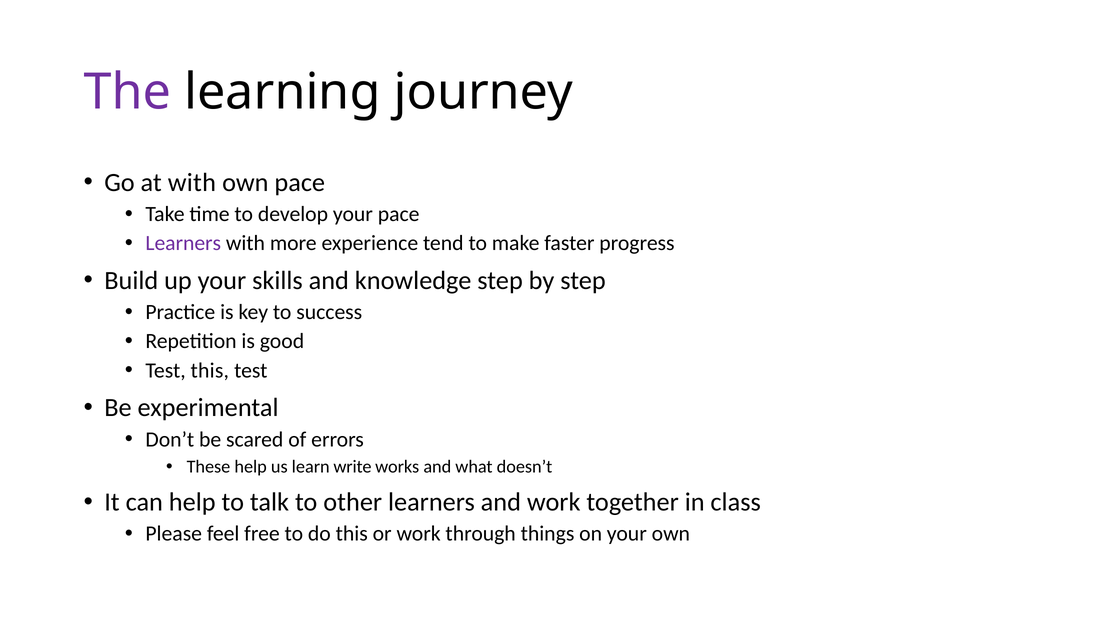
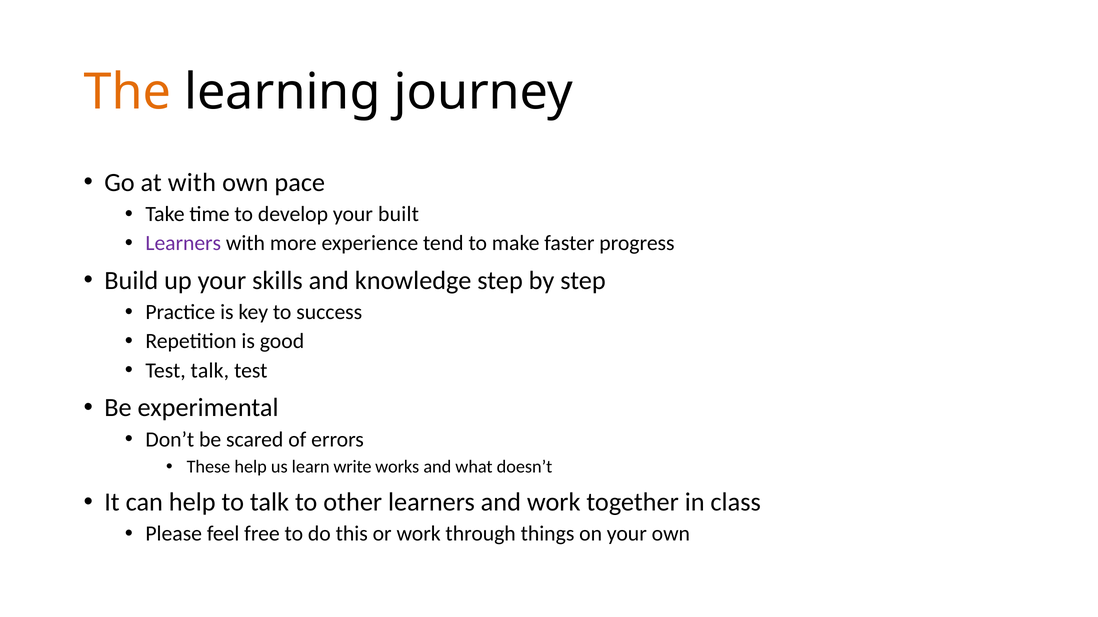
The colour: purple -> orange (127, 92)
your pace: pace -> built (399, 214)
Test this: this -> talk (210, 371)
